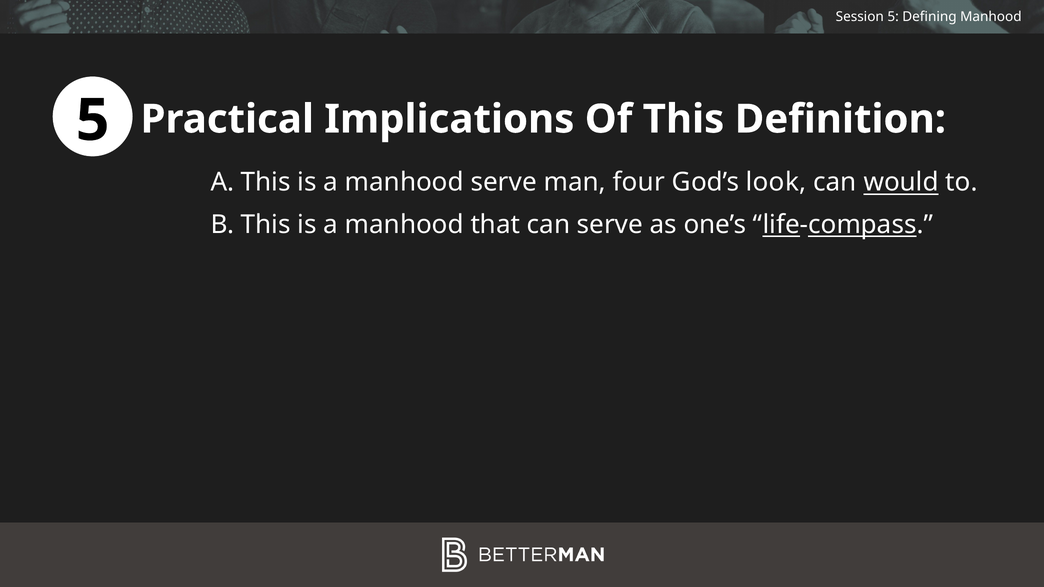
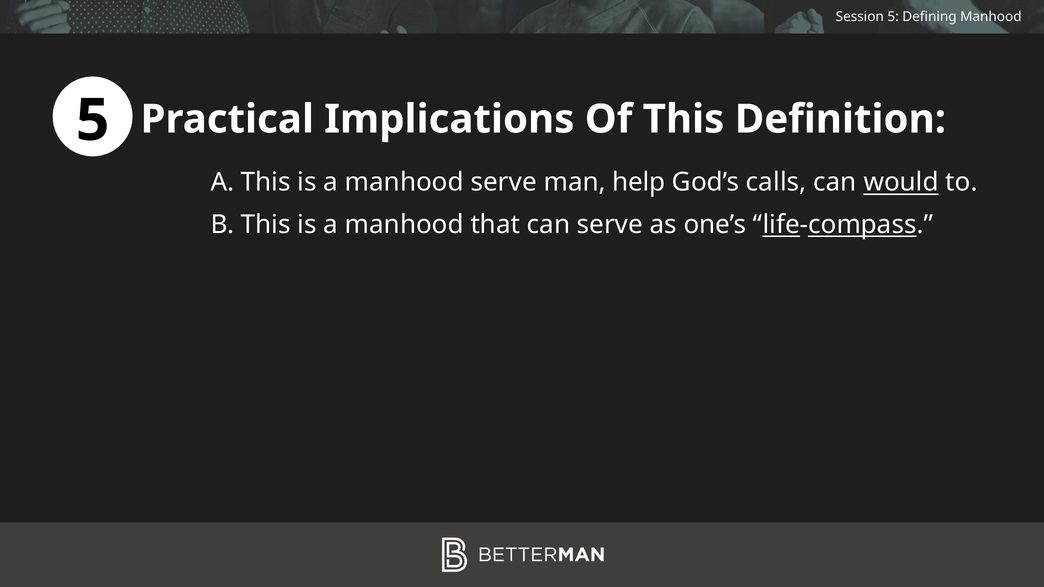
four: four -> help (639, 182)
look: look -> calls (776, 182)
